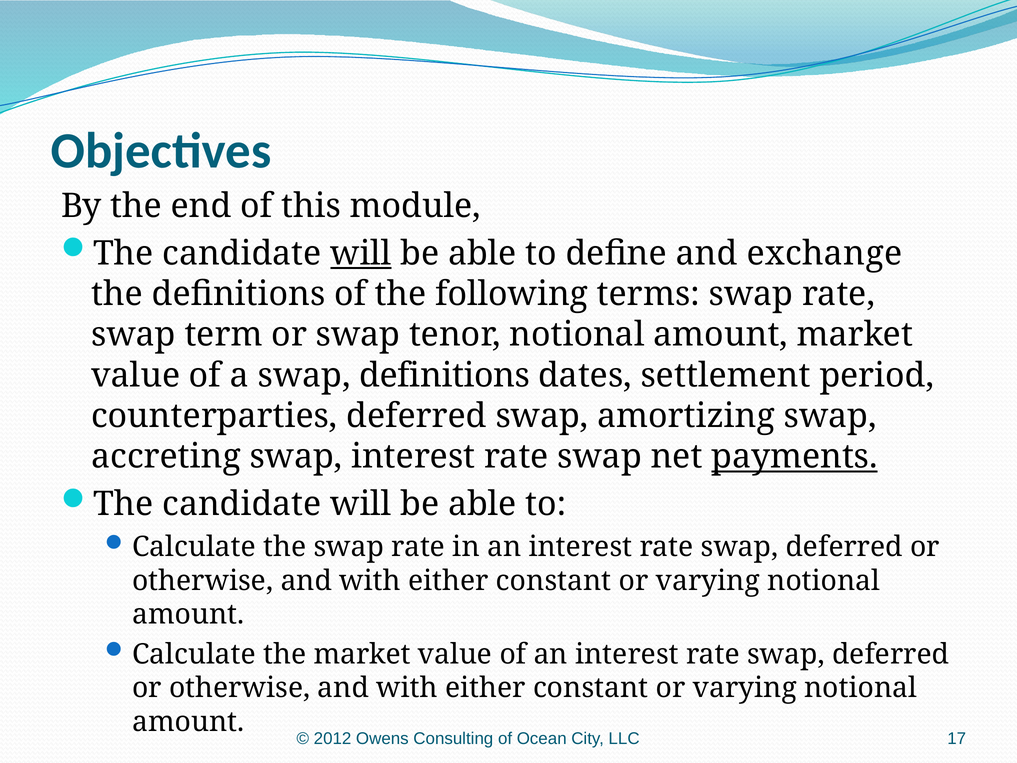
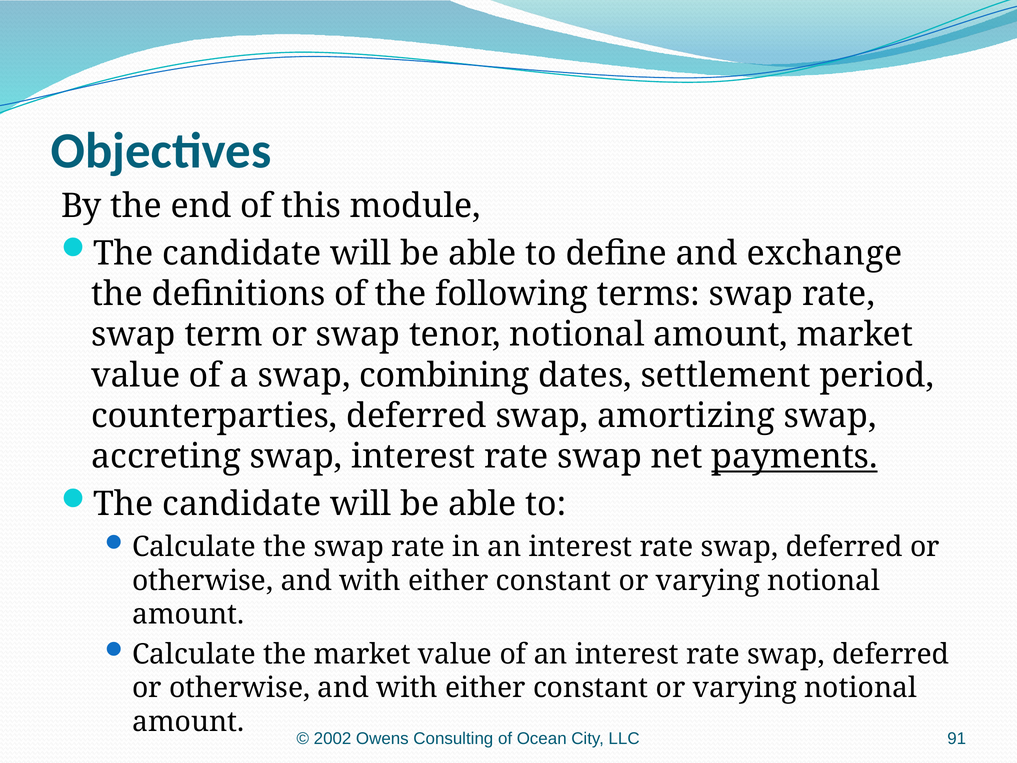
will underline: present -> none (361, 253)
swap definitions: definitions -> combining (445, 375)
17: 17 -> 91 (957, 739)
2012: 2012 -> 2002 (333, 739)
